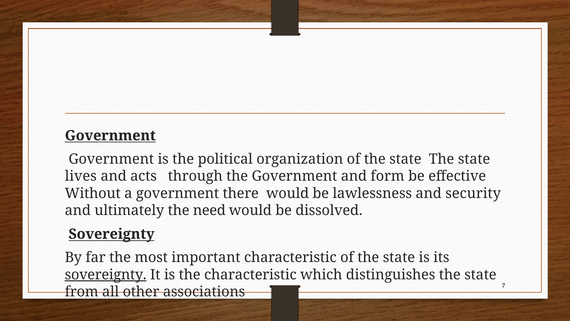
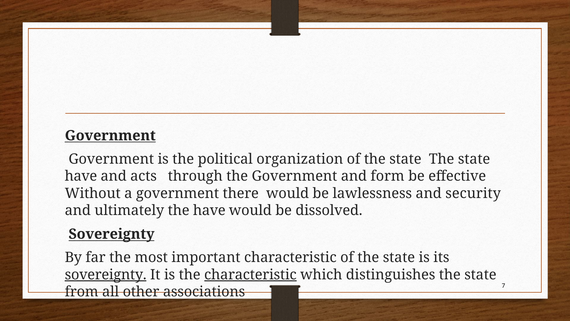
lives: lives -> have (81, 176)
the need: need -> have (209, 210)
characteristic underline: none -> present (250, 274)
